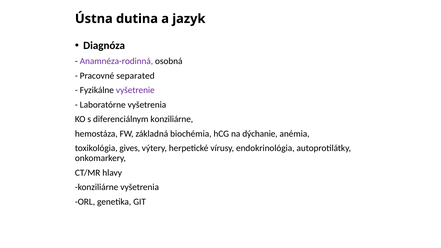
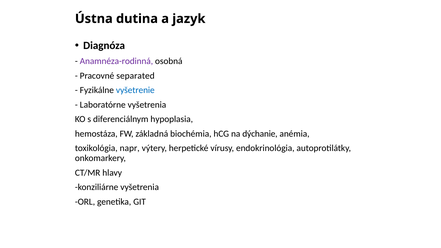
vyšetrenie colour: purple -> blue (135, 90)
diferenciálnym konziliárne: konziliárne -> hypoplasia (172, 119)
gives: gives -> napr (130, 148)
